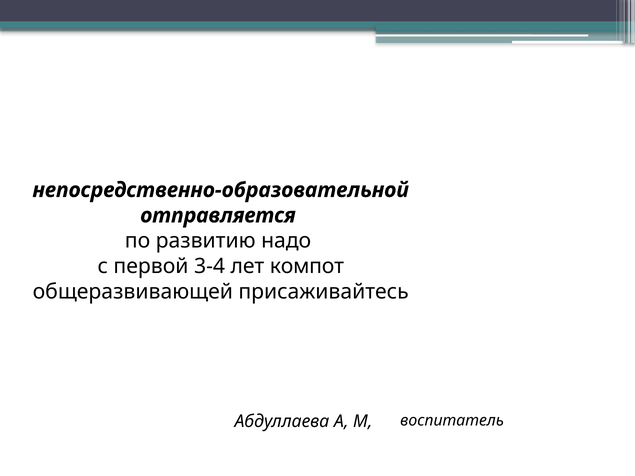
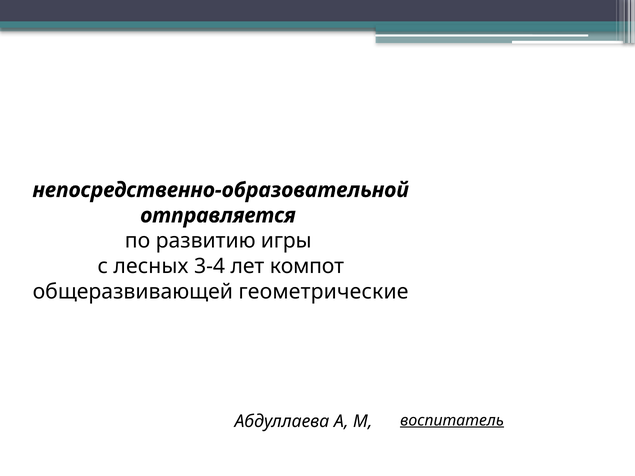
надо: надо -> игры (286, 241)
первой: первой -> лесных (151, 266)
присаживайтесь: присаживайтесь -> геометрические (323, 292)
воспитатель underline: none -> present (452, 421)
